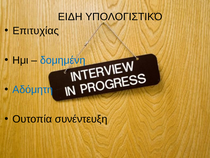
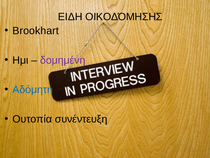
ΥΠΟΛΟΓΙΣΤΙΚΌ: ΥΠΟΛΟΓΙΣΤΙΚΌ -> ΟΙΚΟΔΌΜΗΣΗΣ (124, 17)
Επιτυχίας: Επιτυχίας -> Brookhart (36, 31)
δομημένη colour: blue -> purple (63, 60)
